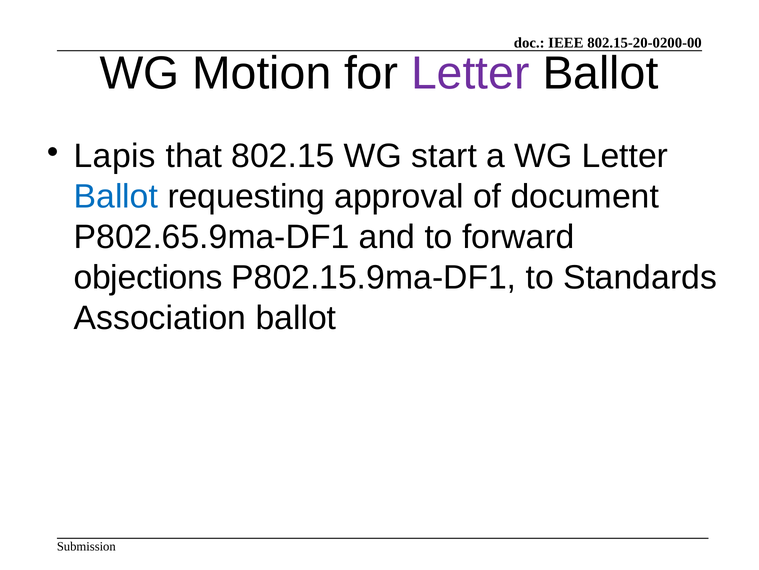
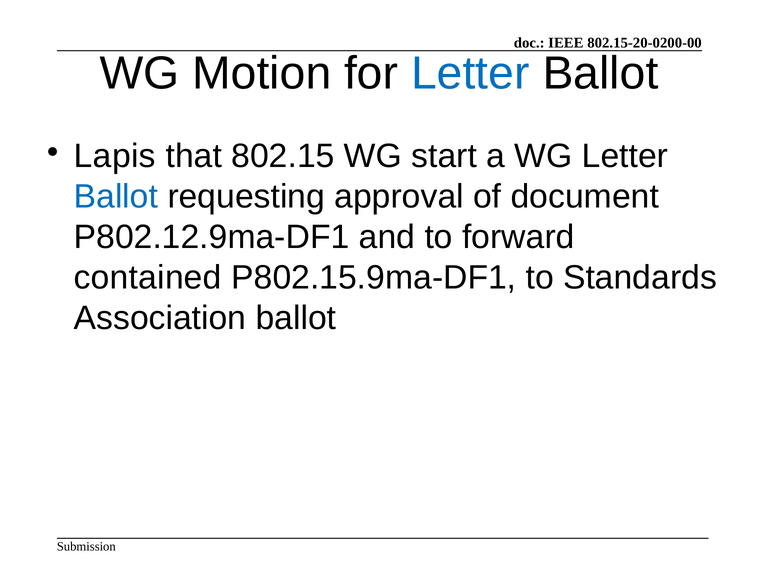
Letter colour: purple -> blue (470, 73)
P802.65.9ma-DF1: P802.65.9ma-DF1 -> P802.12.9ma-DF1 (212, 237)
objections: objections -> contained (148, 277)
